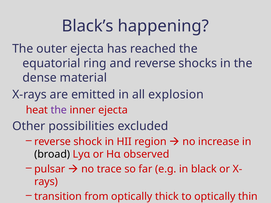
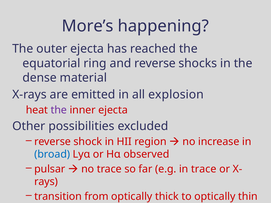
Black’s: Black’s -> More’s (88, 26)
broad colour: black -> blue (52, 154)
in black: black -> trace (204, 169)
